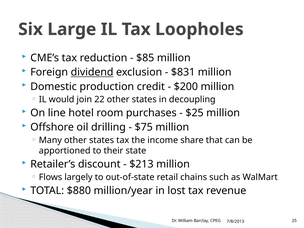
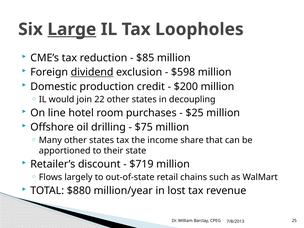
Large underline: none -> present (72, 29)
$831: $831 -> $598 (183, 72)
$213: $213 -> $719 (141, 164)
